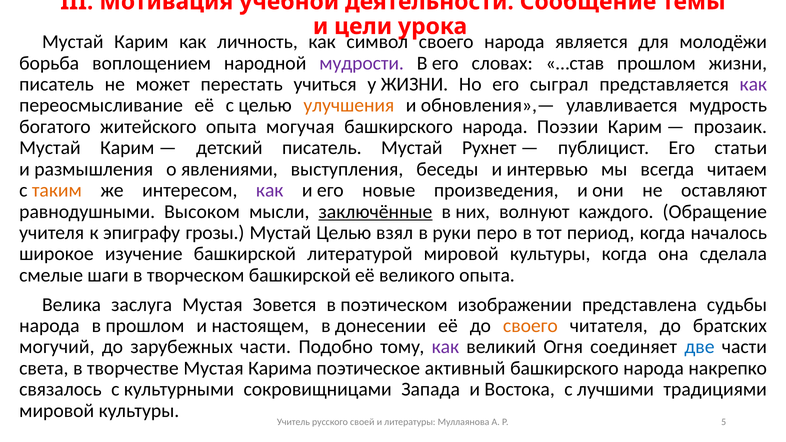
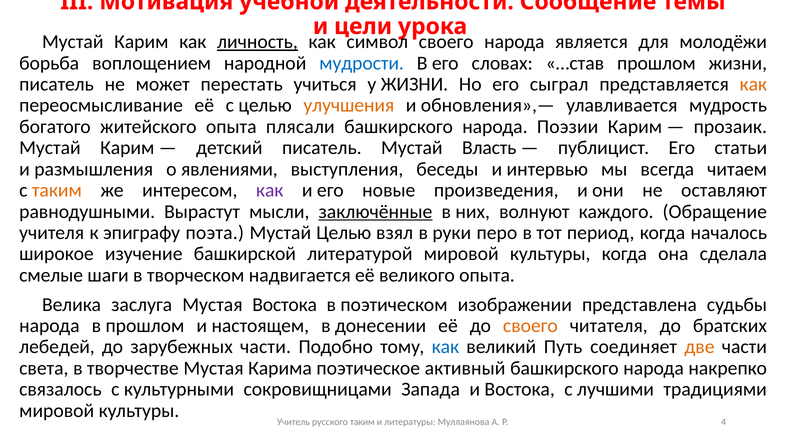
личность underline: none -> present (257, 42)
мудрости colour: purple -> blue (362, 63)
как colour: purple -> orange (753, 84)
могучая: могучая -> плясали (300, 127)
Рухнет: Рухнет -> Власть (489, 148)
Высоком: Высоком -> Вырастут (202, 212)
грозы: грозы -> поэта (215, 233)
творческом башкирской: башкирской -> надвигается (300, 275)
Мустая Зовется: Зовется -> Востока (285, 305)
могучий: могучий -> лебедей (57, 347)
как colour: purple -> blue (445, 347)
Огня: Огня -> Путь (563, 347)
две colour: blue -> orange (699, 347)
русского своей: своей -> таким (362, 422)
5: 5 -> 4 (724, 422)
